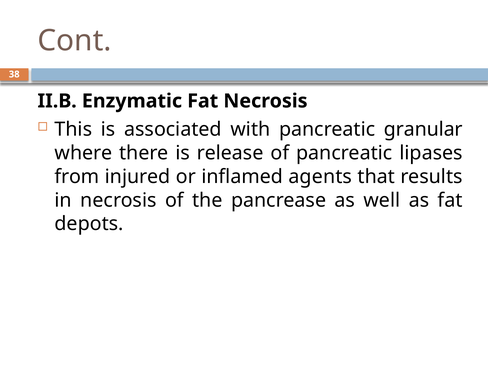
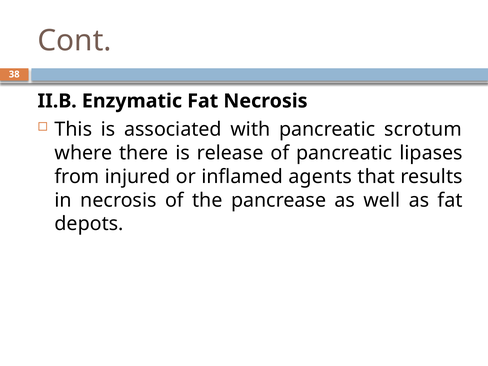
granular: granular -> scrotum (423, 129)
